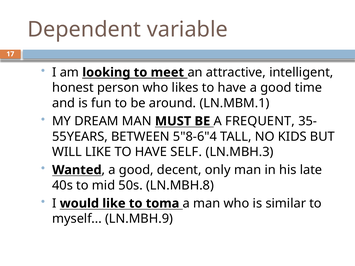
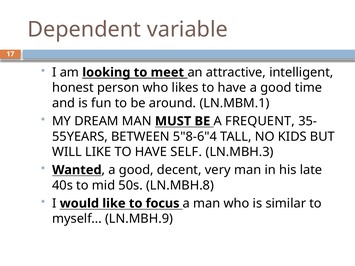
only: only -> very (218, 170)
toma: toma -> focus (163, 204)
